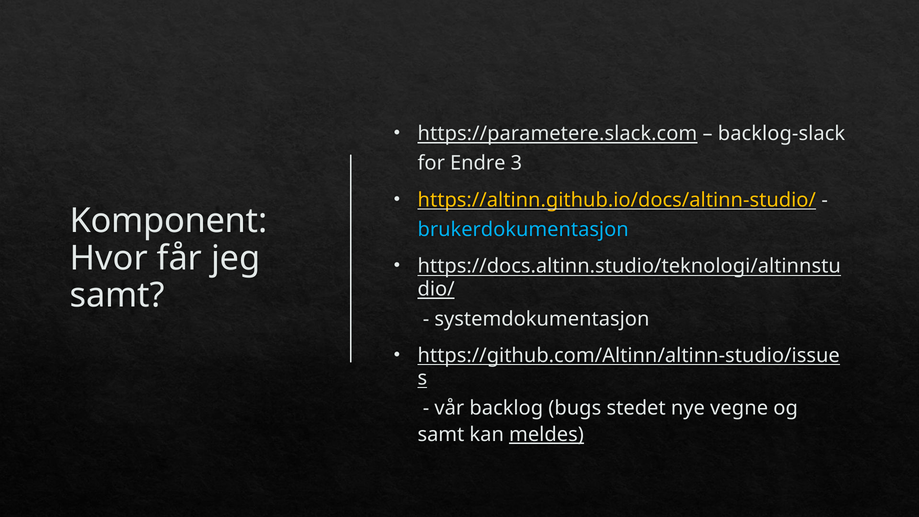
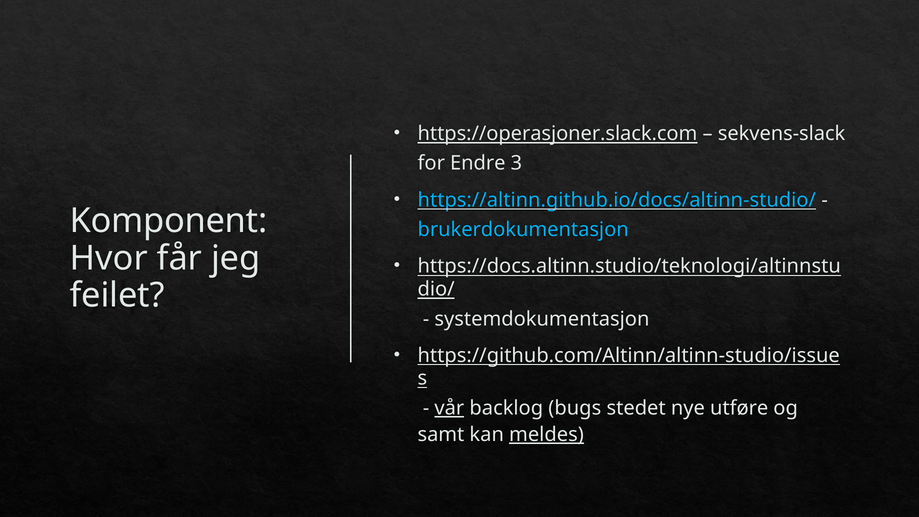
https://parametere.slack.com: https://parametere.slack.com -> https://operasjoner.slack.com (557, 134)
backlog-slack: backlog-slack -> sekvens-slack (782, 134)
https://altinn.github.io/docs/altinn-studio/ colour: yellow -> light blue (617, 200)
samt: samt -> feilet (117, 295)
vår underline: none -> present (449, 408)
vegne: vegne -> utføre (739, 408)
